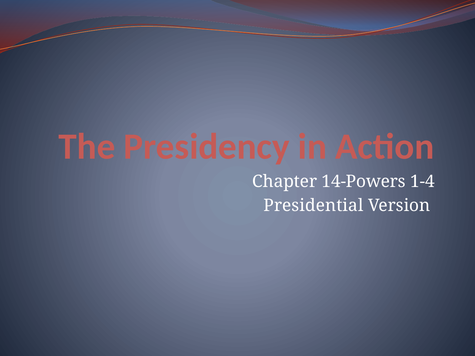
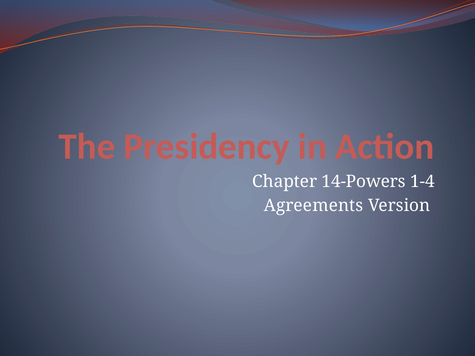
Presidential: Presidential -> Agreements (313, 206)
